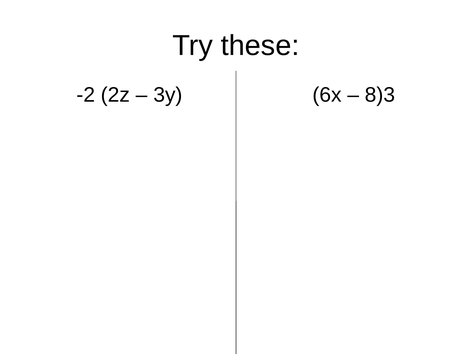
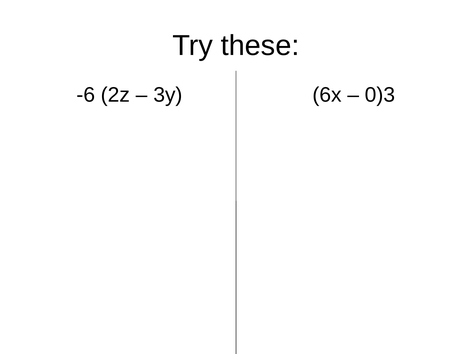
-2: -2 -> -6 (86, 95)
8)3: 8)3 -> 0)3 (380, 95)
